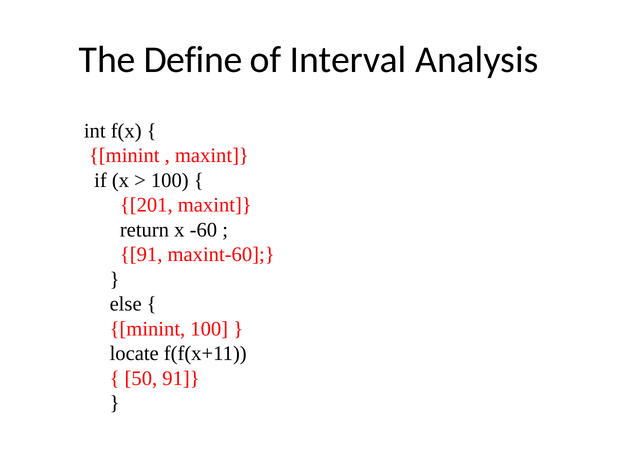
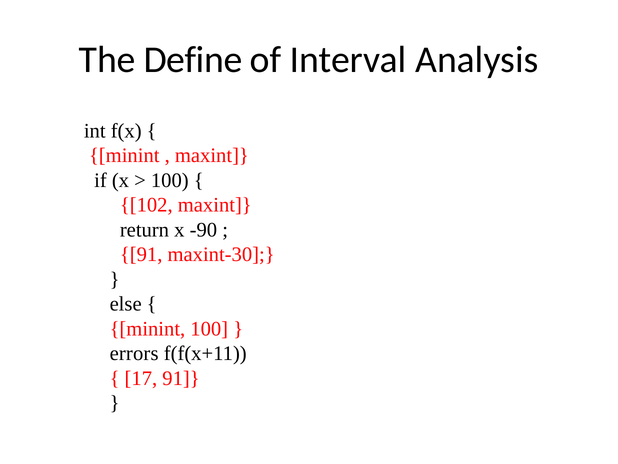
201: 201 -> 102 (146, 205)
-60: -60 -> -90 (203, 230)
maxint-60: maxint-60 -> maxint-30 (221, 254)
locate: locate -> errors (134, 353)
50: 50 -> 17 (141, 378)
